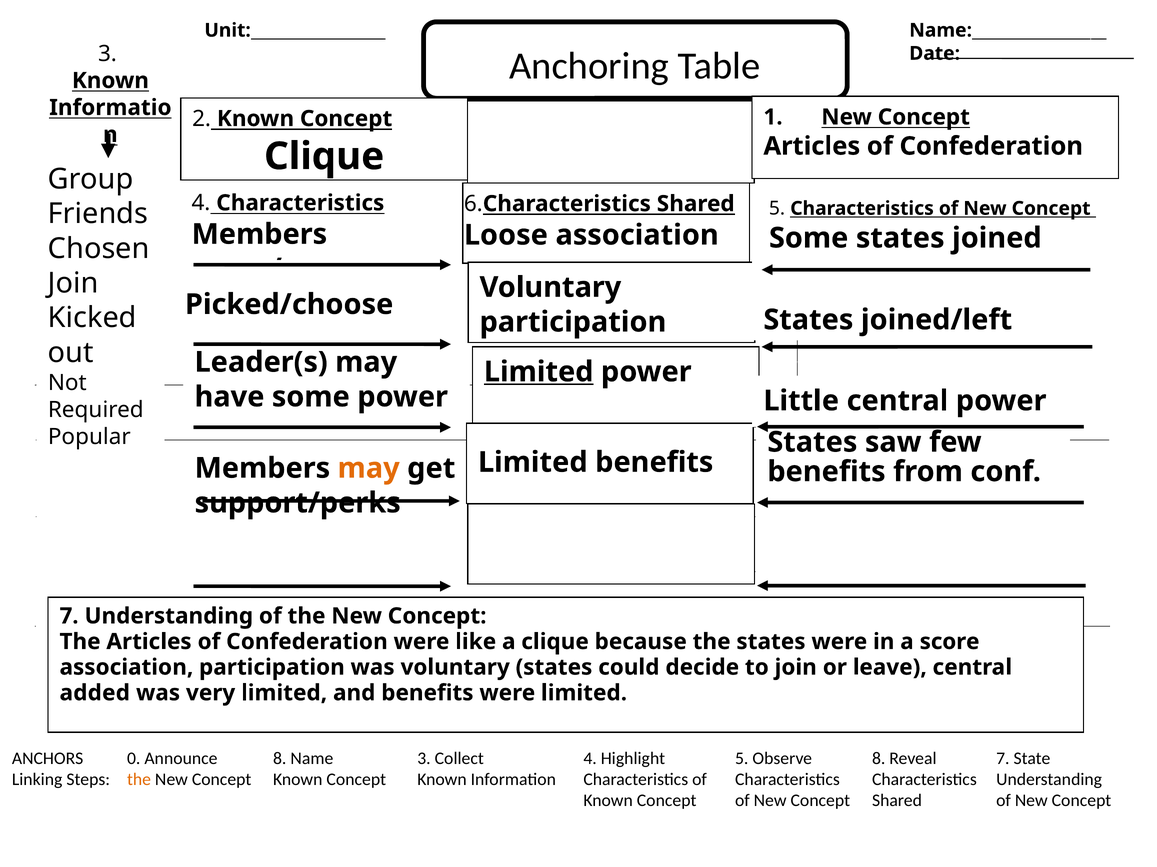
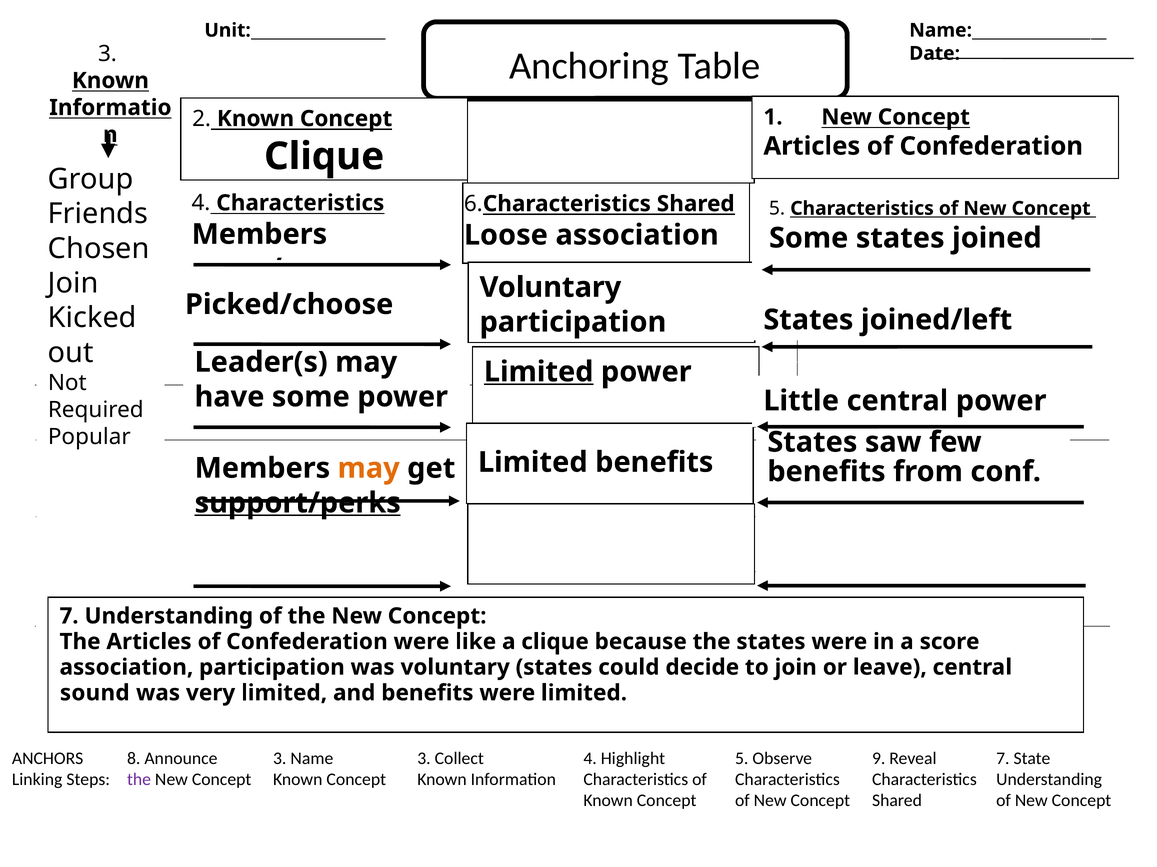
support/perks underline: none -> present (298, 503)
added: added -> sound (95, 693)
0: 0 -> 8 (134, 759)
Announce 8: 8 -> 3 (280, 759)
Observe 8: 8 -> 9 (879, 759)
the colour: orange -> purple (139, 780)
